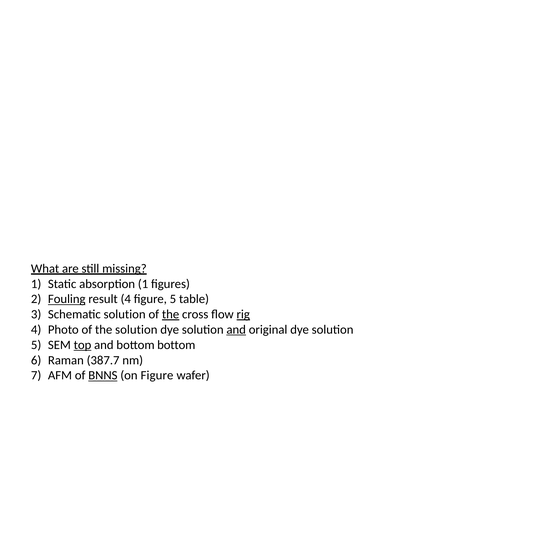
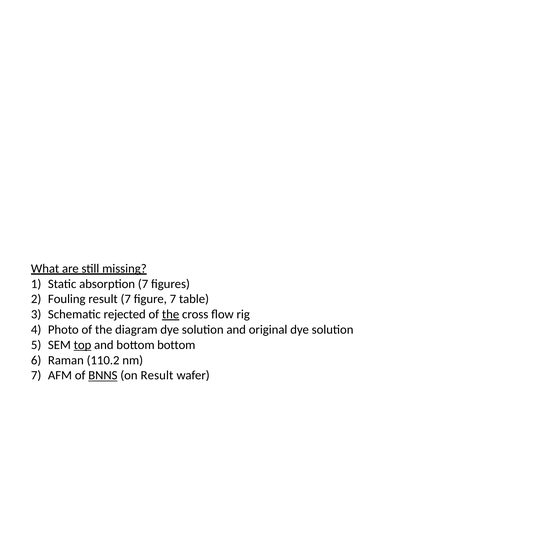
absorption 1: 1 -> 7 (143, 284)
Fouling underline: present -> none (67, 299)
result 4: 4 -> 7 (126, 299)
figure 5: 5 -> 7 (173, 299)
Schematic solution: solution -> rejected (125, 314)
rig underline: present -> none (243, 314)
the solution: solution -> diagram (136, 330)
and underline: present -> none (236, 330)
387.7: 387.7 -> 110.2 (103, 360)
on Figure: Figure -> Result (157, 375)
